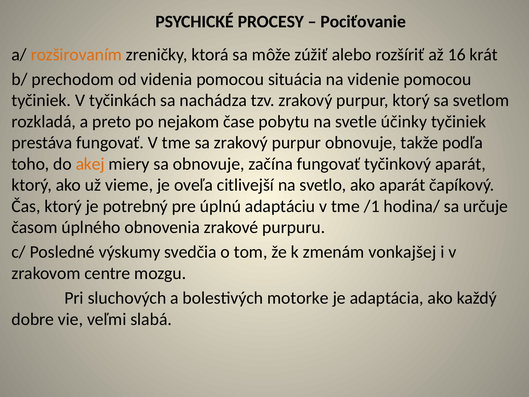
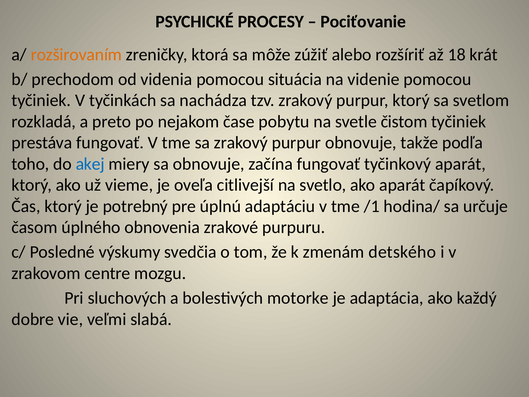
16: 16 -> 18 (457, 55)
účinky: účinky -> čistom (404, 122)
akej colour: orange -> blue (90, 164)
vonkajšej: vonkajšej -> detského (402, 252)
